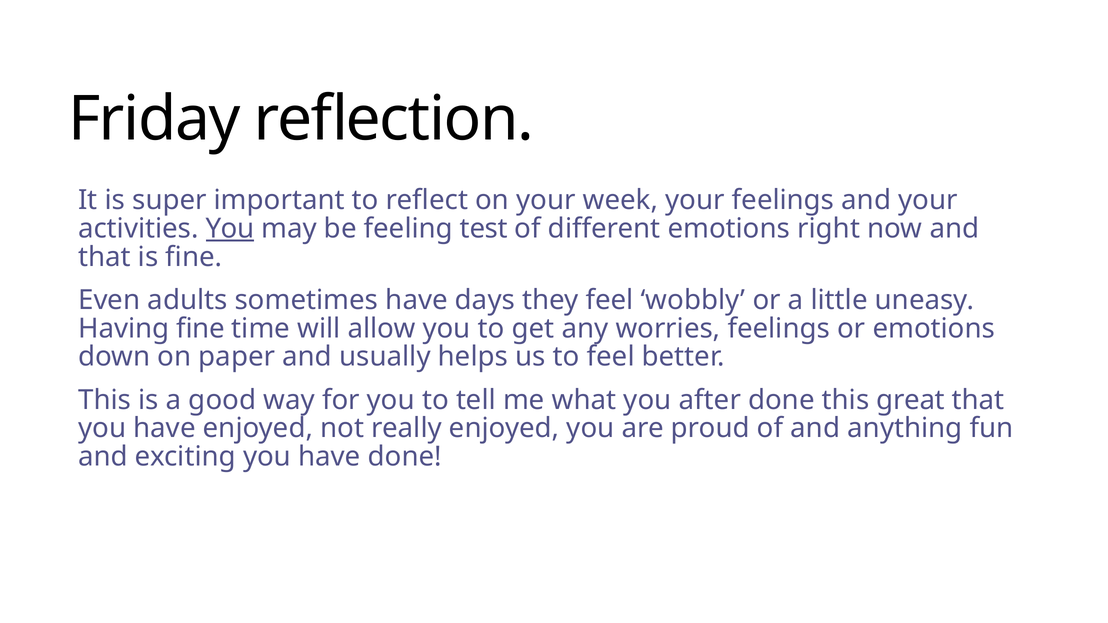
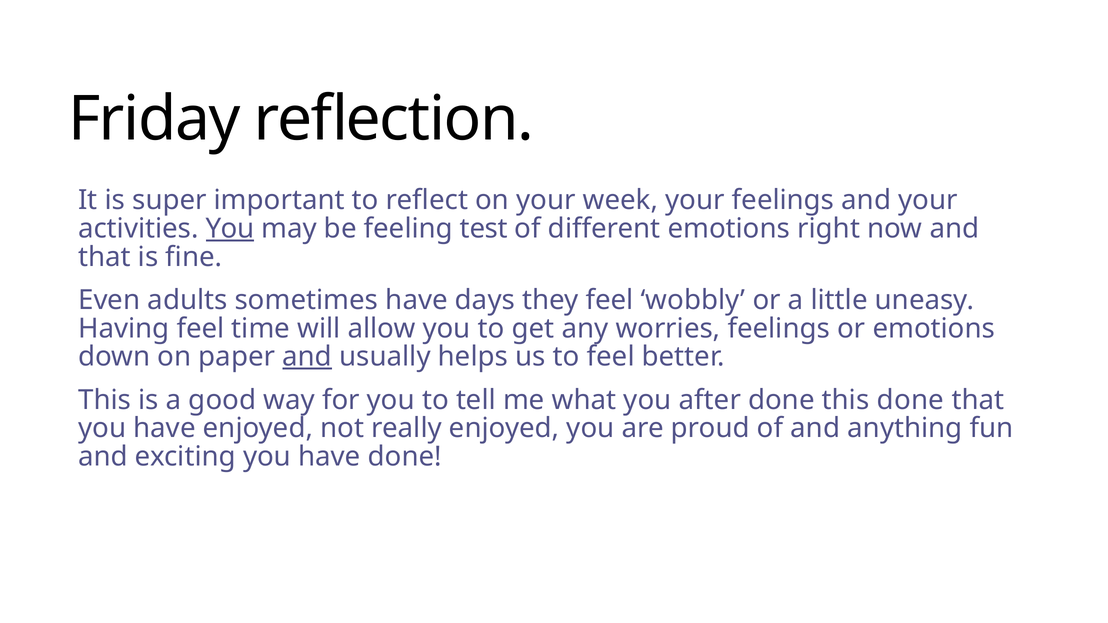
Having fine: fine -> feel (201, 329)
and underline: none -> present (307, 357)
this great: great -> done (910, 400)
